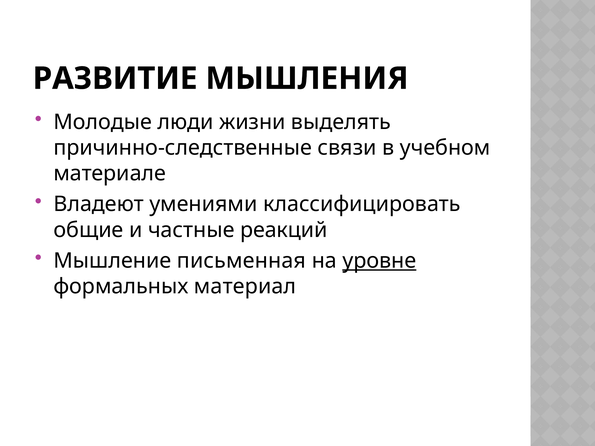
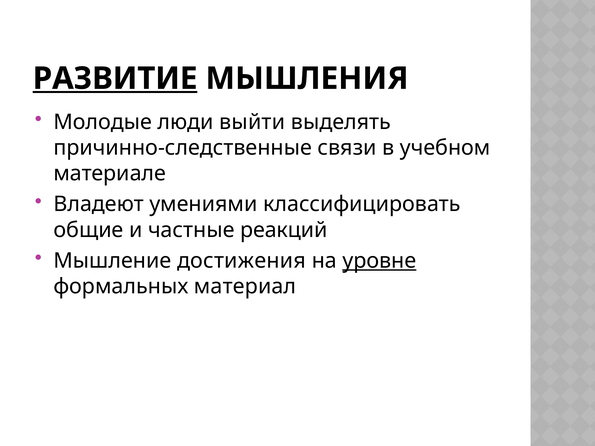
РАЗВИТИЕ underline: none -> present (115, 79)
жизни: жизни -> выйти (252, 122)
письменная: письменная -> достижения (241, 261)
